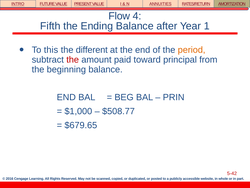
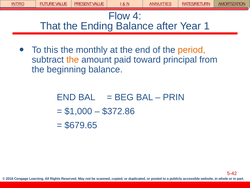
Fifth: Fifth -> That (50, 26)
different: different -> monthly (92, 50)
the colour: red -> orange (73, 60)
$508.77: $508.77 -> $372.86 (118, 111)
